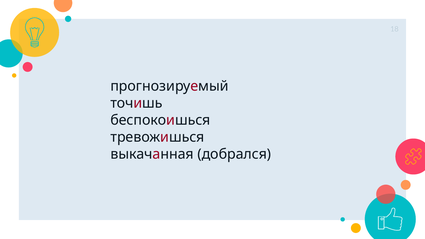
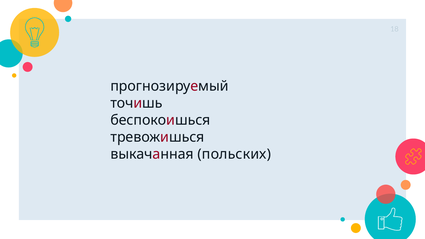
добрался: добрался -> польских (234, 154)
